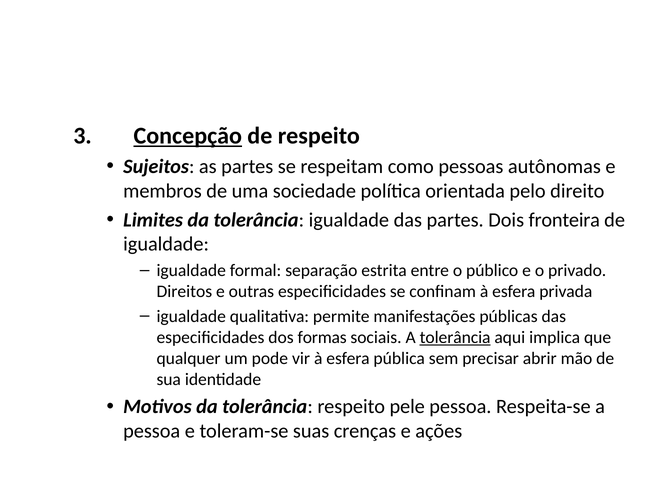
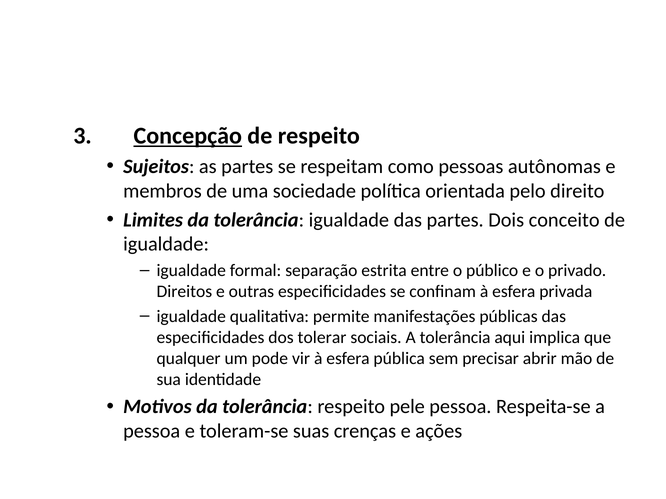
fronteira: fronteira -> conceito (564, 220)
formas: formas -> tolerar (322, 338)
tolerância underline: present -> none (455, 338)
